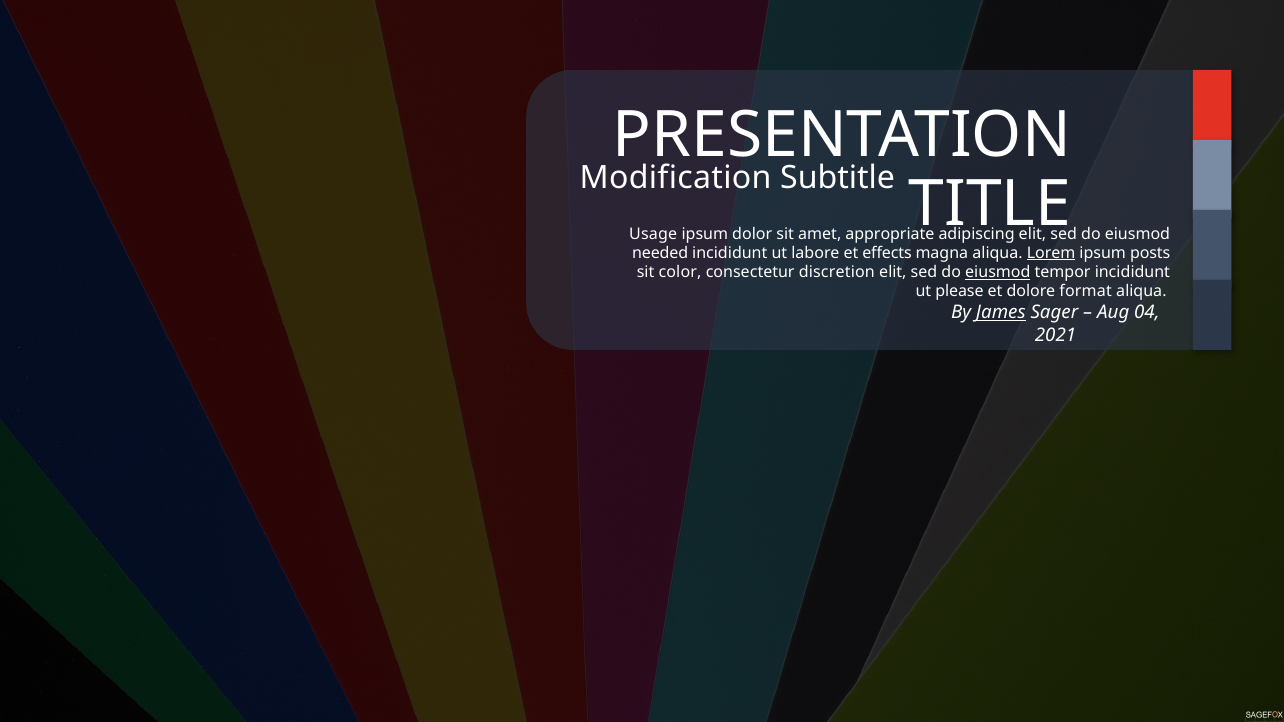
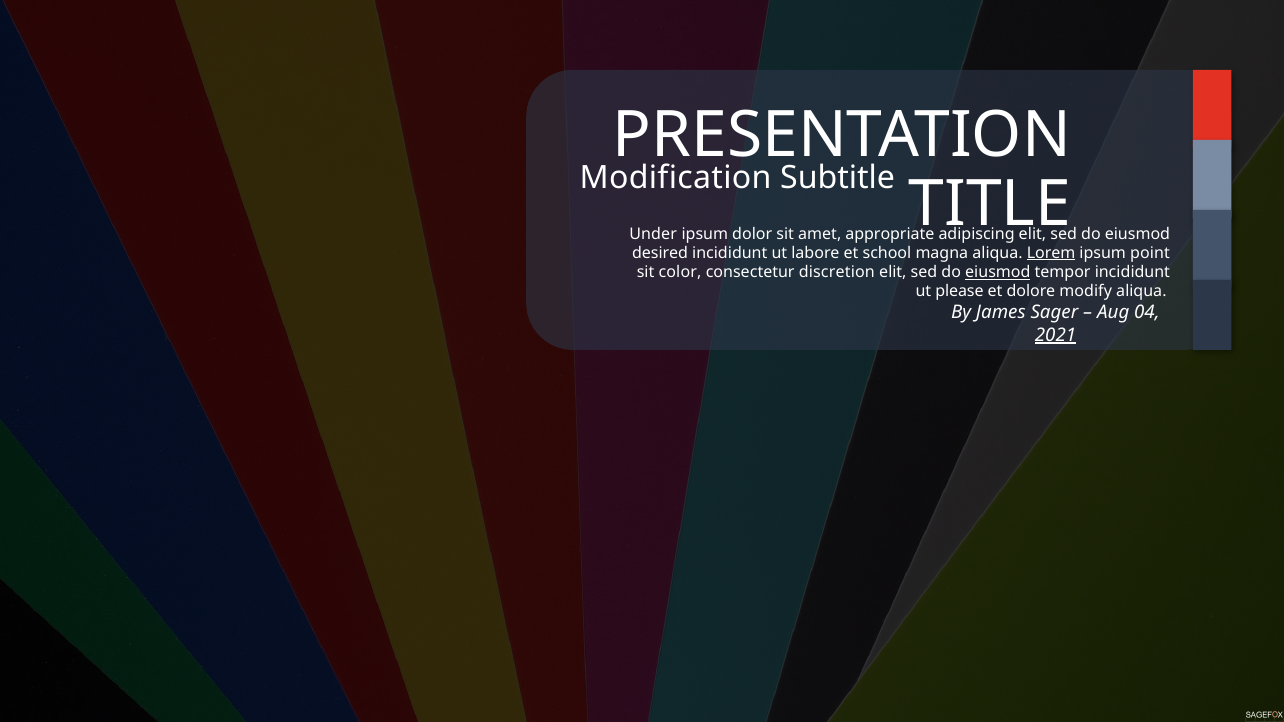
Usage: Usage -> Under (653, 234)
needed: needed -> desired (660, 253)
effects: effects -> school (887, 253)
posts: posts -> point (1150, 253)
format: format -> modify (1086, 292)
James underline: present -> none (1001, 313)
2021 underline: none -> present (1056, 335)
